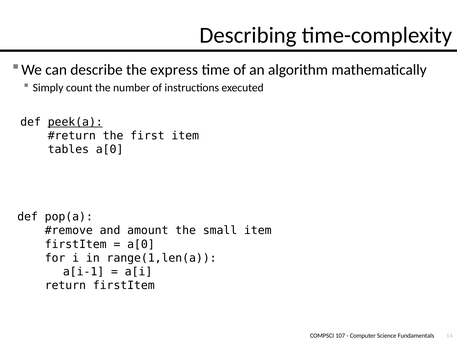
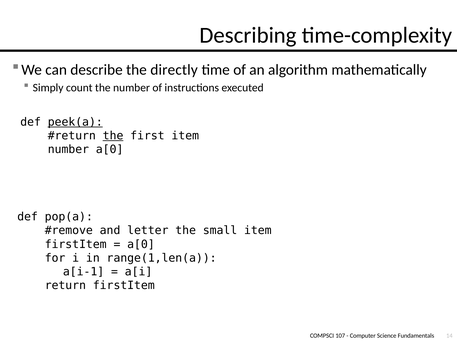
express: express -> directly (174, 70)
the underline: none -> present (113, 136)
tables: tables -> number (68, 149)
amount: amount -> letter (148, 230)
